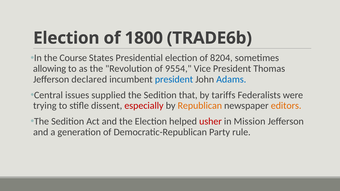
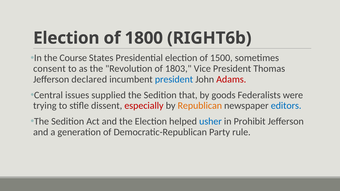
TRADE6b: TRADE6b -> RIGHT6b (209, 38)
8204: 8204 -> 1500 (221, 58)
allowing: allowing -> consent (49, 69)
9554: 9554 -> 1803 (178, 69)
Adams colour: blue -> red (231, 79)
tariffs: tariffs -> goods (224, 95)
editors colour: orange -> blue (286, 106)
usher colour: red -> blue (210, 122)
Mission: Mission -> Prohibit (250, 122)
